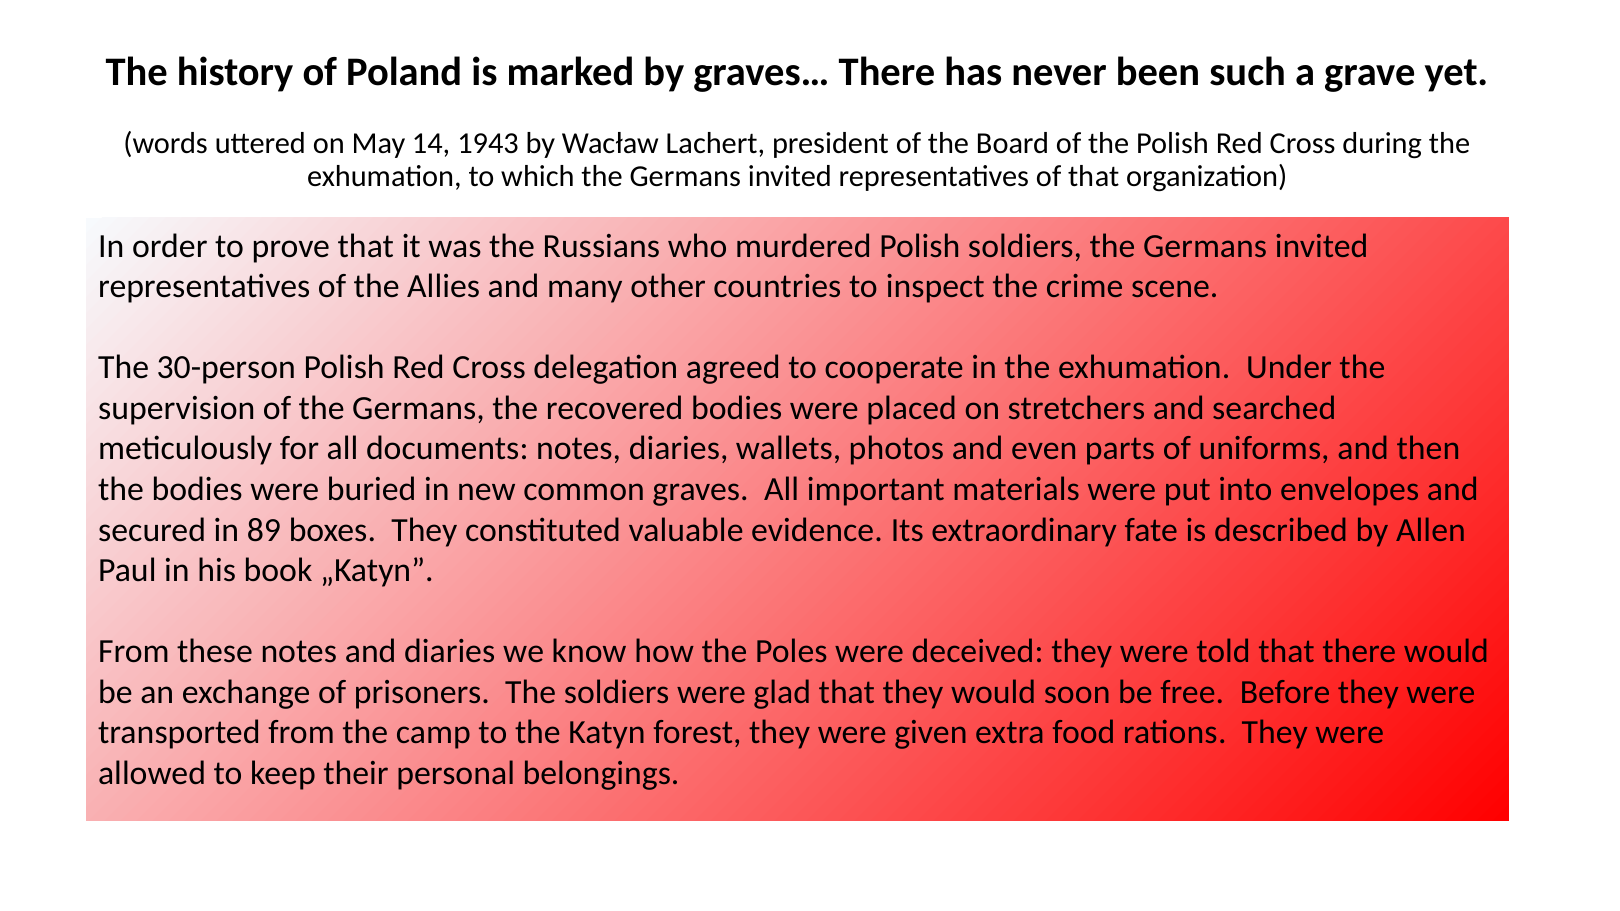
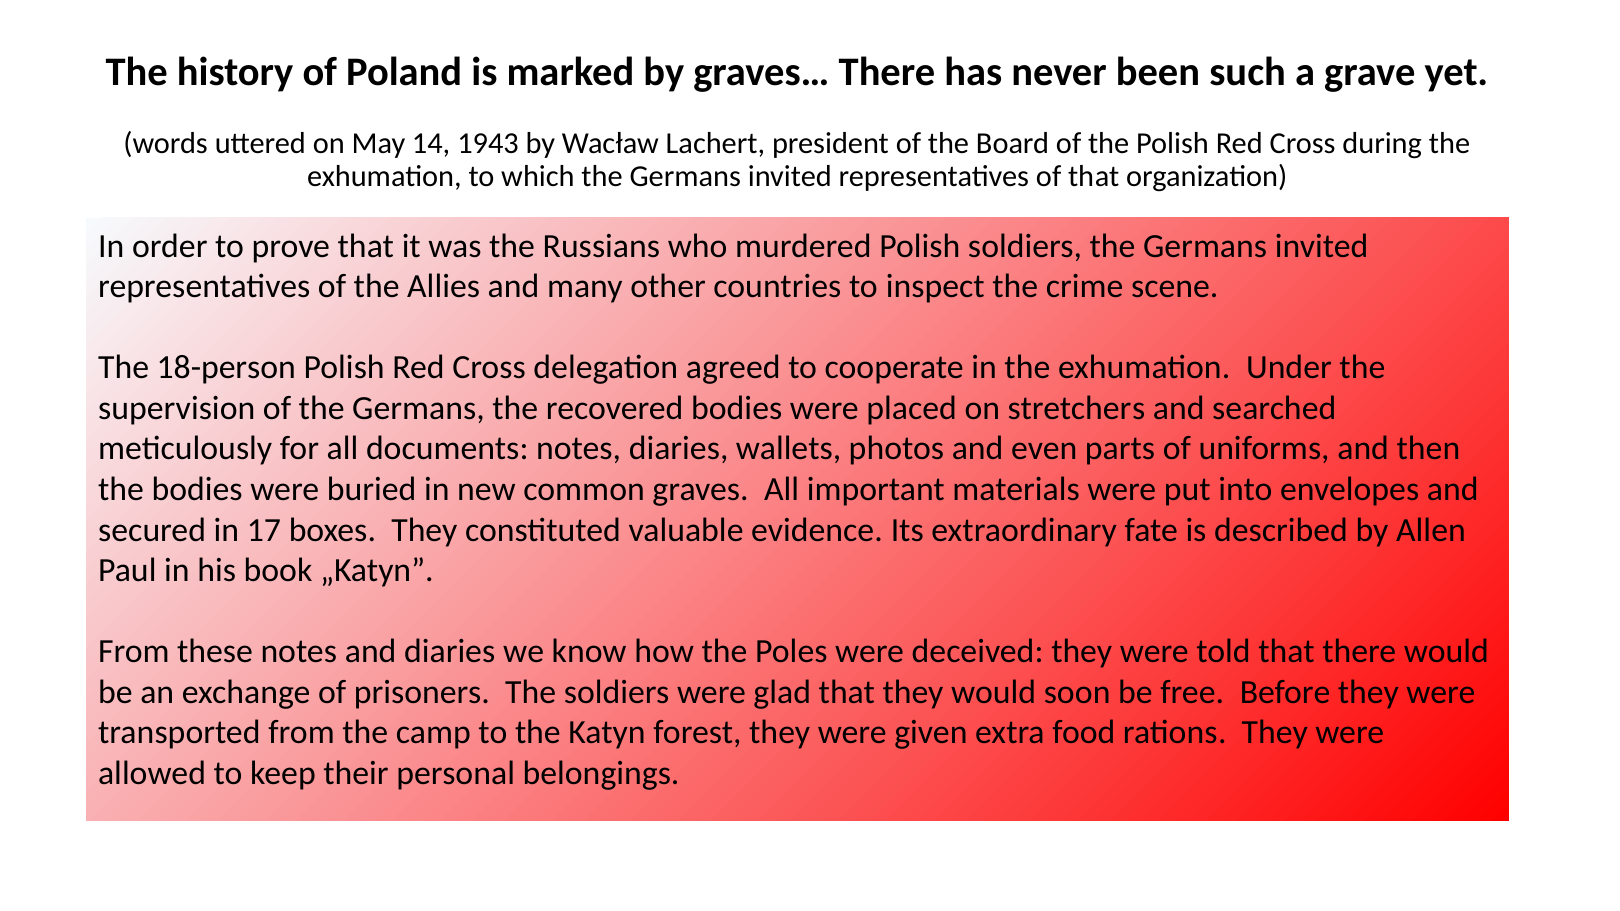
30-person: 30-person -> 18-person (226, 368)
89: 89 -> 17 (264, 530)
